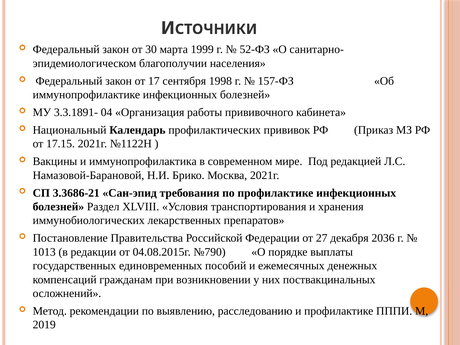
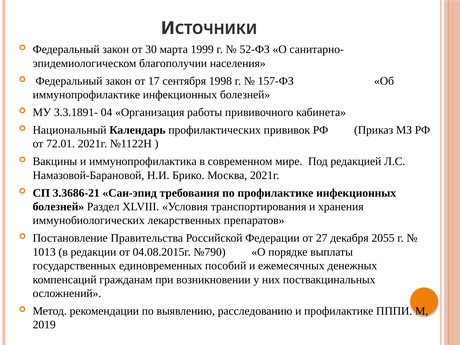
17.15: 17.15 -> 72.01 (61, 144)
2036: 2036 -> 2055 (383, 238)
